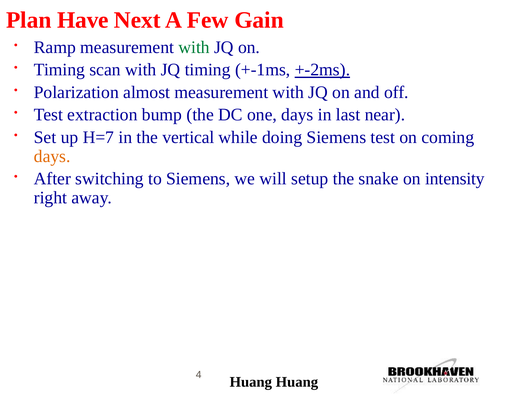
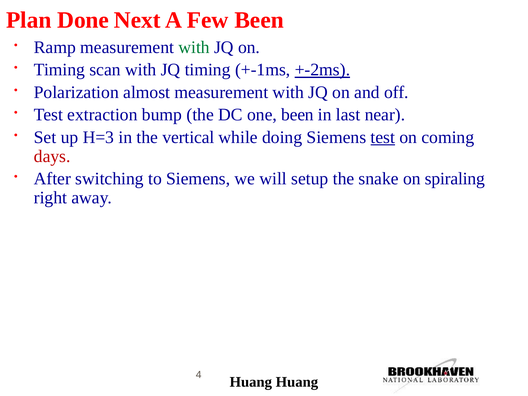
Have: Have -> Done (83, 20)
Few Gain: Gain -> Been (259, 20)
one days: days -> been (297, 115)
H=7: H=7 -> H=3 (98, 137)
test underline: none -> present (383, 137)
days colour: orange -> red (52, 156)
intensity: intensity -> spiraling (455, 179)
